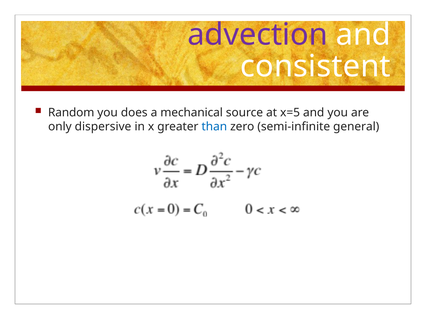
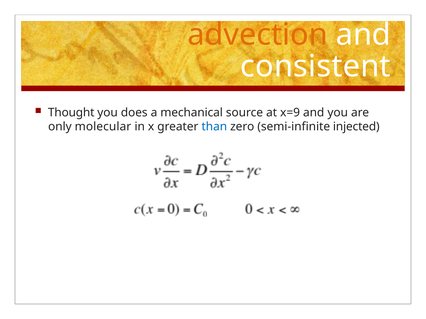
advection colour: purple -> orange (258, 35)
Random: Random -> Thought (71, 113)
x=5: x=5 -> x=9 (290, 113)
dispersive: dispersive -> molecular (103, 127)
general: general -> injected (356, 127)
